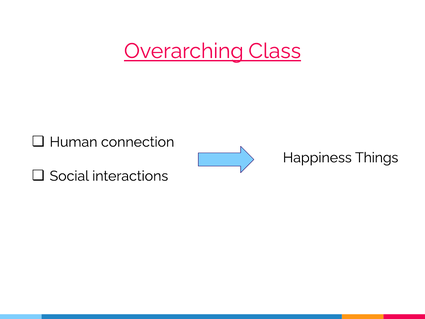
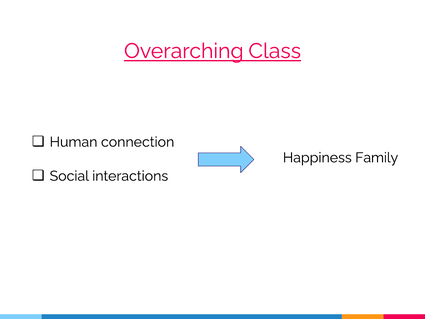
Things: Things -> Family (377, 158)
